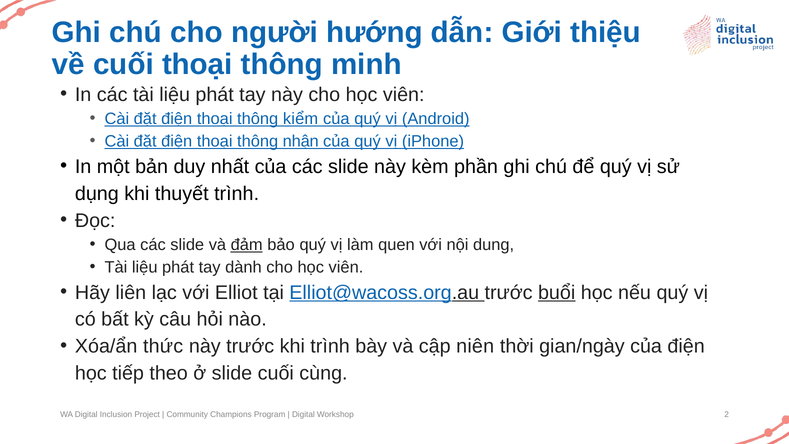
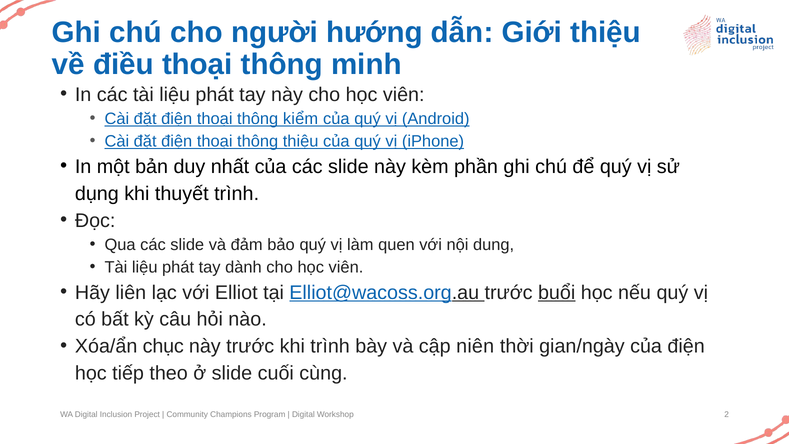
về cuối: cuối -> điều (123, 64)
thông nhận: nhận -> thiệu (301, 141)
đảm underline: present -> none (247, 245)
thức: thức -> chục (163, 346)
